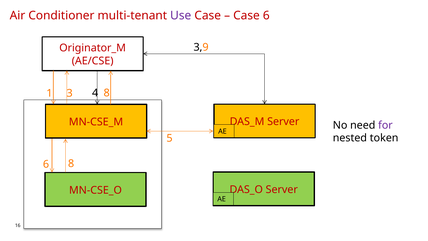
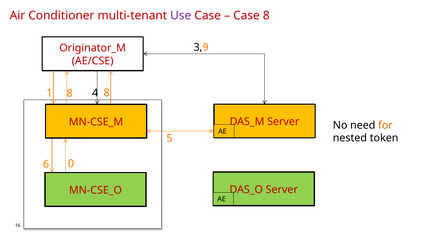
Case 6: 6 -> 8 (266, 15)
1 3: 3 -> 8 (70, 93)
for colour: purple -> orange (385, 125)
6 8: 8 -> 0 (71, 163)
